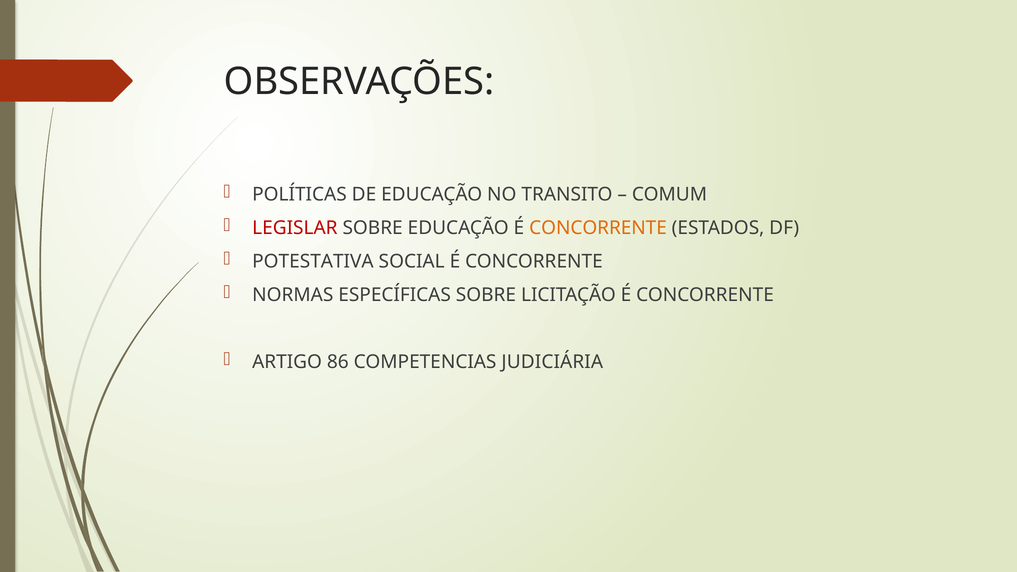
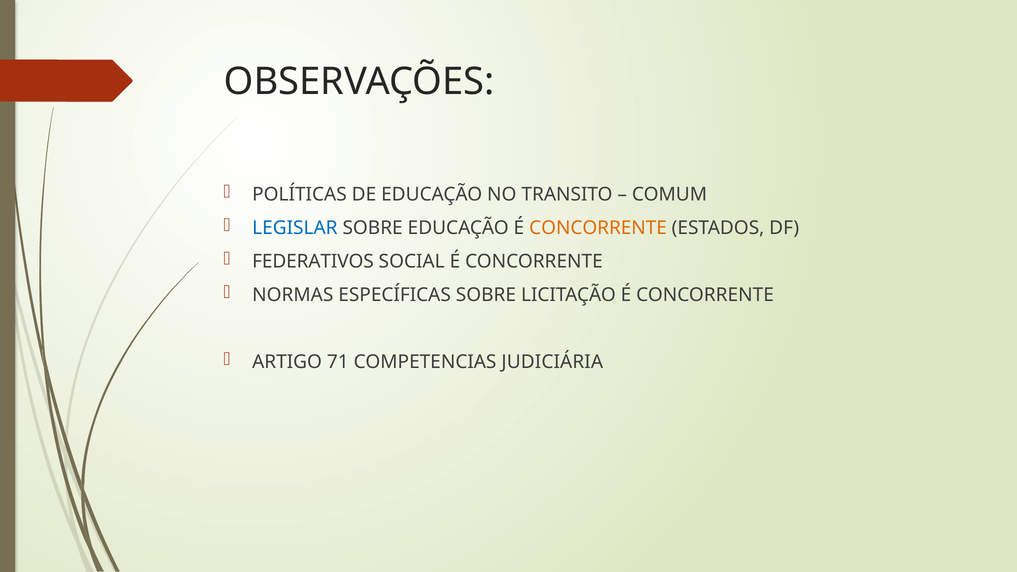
LEGISLAR colour: red -> blue (295, 228)
POTESTATIVA: POTESTATIVA -> FEDERATIVOS (313, 262)
86: 86 -> 71 (338, 362)
